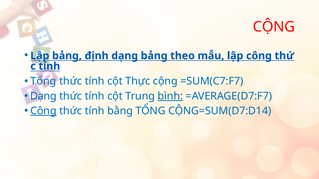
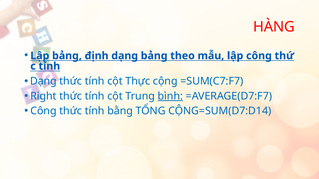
CỘNG: CỘNG -> HÀNG (274, 27)
Tổng: Tổng -> Dạng (43, 81)
Dạng: Dạng -> Right (43, 96)
Công underline: present -> none (43, 111)
